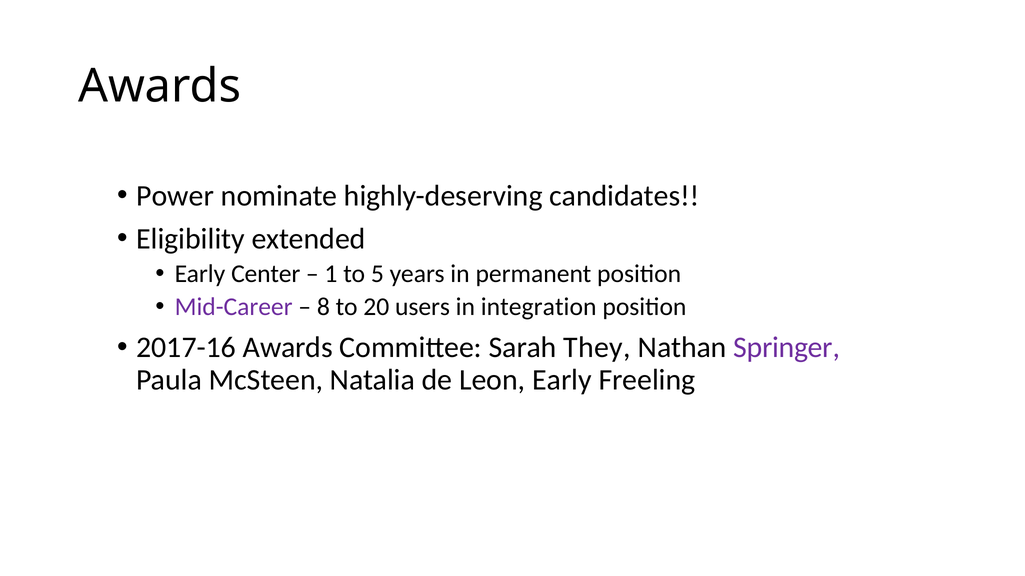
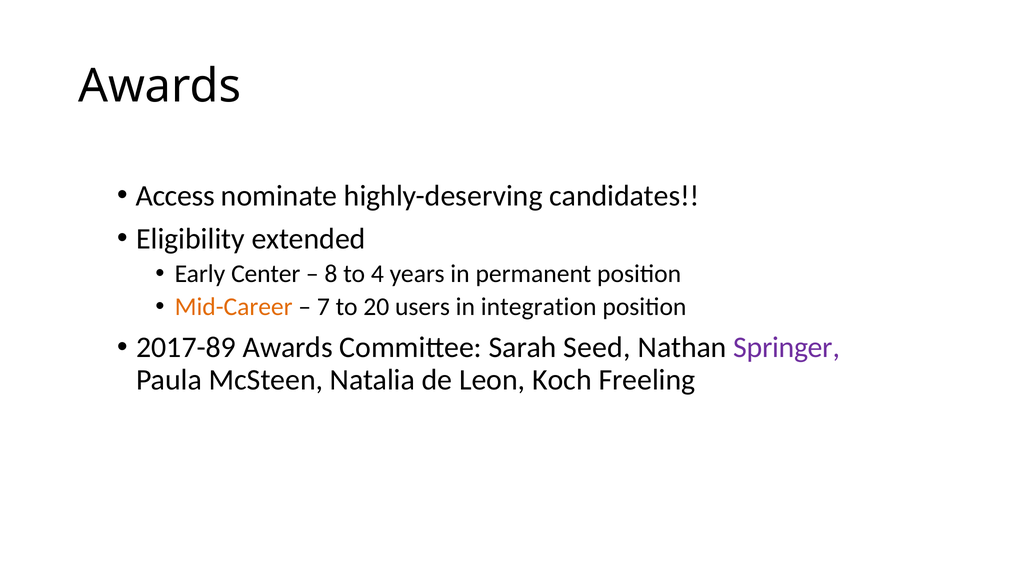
Power: Power -> Access (175, 196)
1: 1 -> 8 (331, 274)
5: 5 -> 4 (377, 274)
Mid-Career colour: purple -> orange (234, 307)
8: 8 -> 7 (323, 307)
2017-16: 2017-16 -> 2017-89 (186, 348)
They: They -> Seed (597, 348)
Leon Early: Early -> Koch (562, 380)
